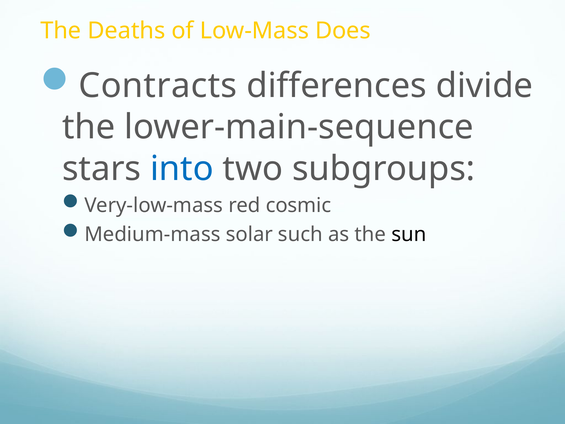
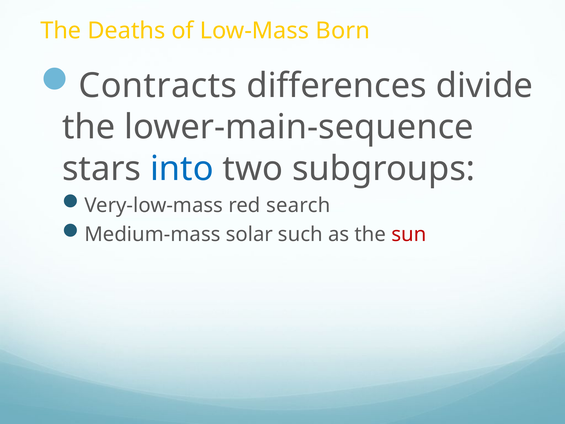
Does: Does -> Born (343, 31)
cosmic: cosmic -> search (298, 205)
sun colour: black -> red (409, 234)
